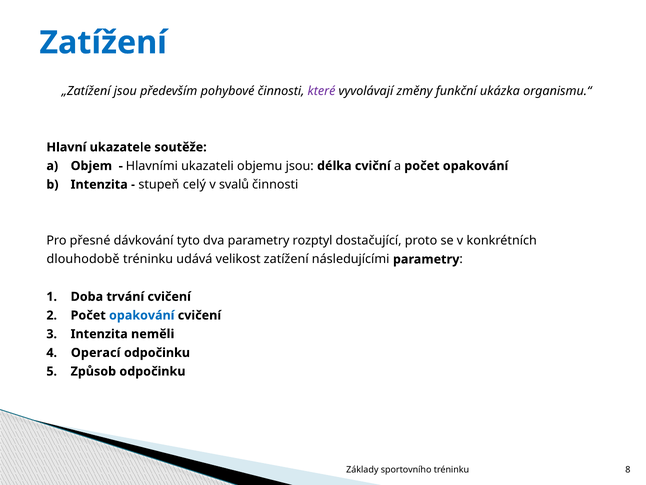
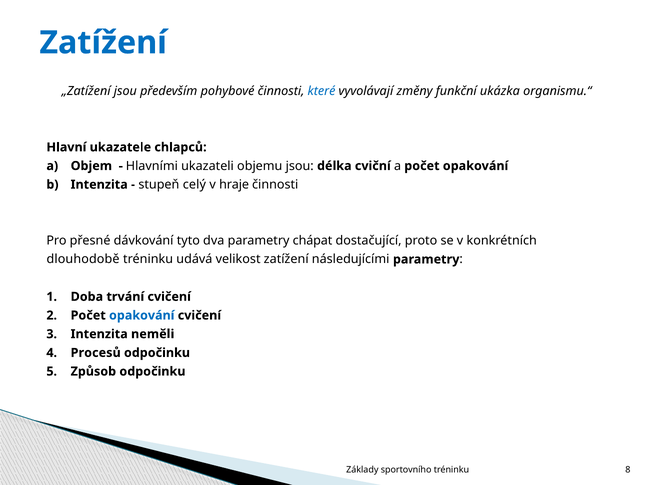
které colour: purple -> blue (322, 91)
soutěže: soutěže -> chlapců (180, 147)
svalů: svalů -> hraje (234, 184)
rozptyl: rozptyl -> chápat (313, 240)
Operací: Operací -> Procesů (96, 352)
